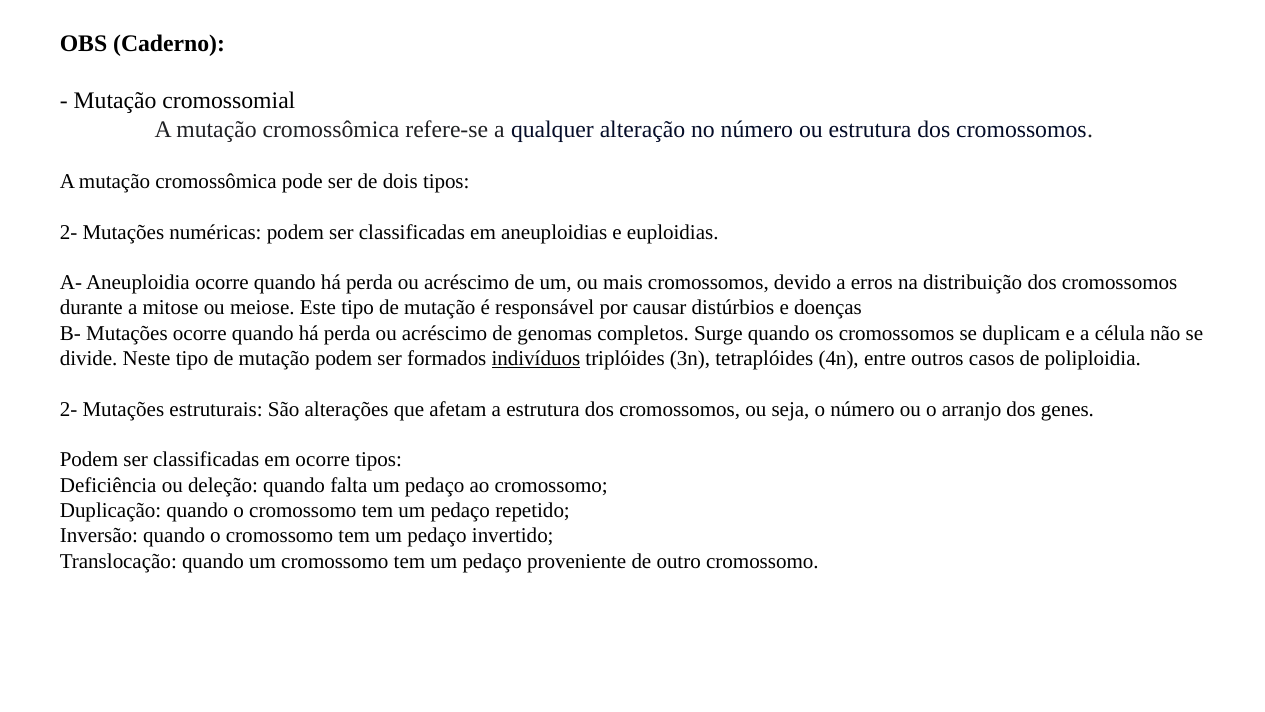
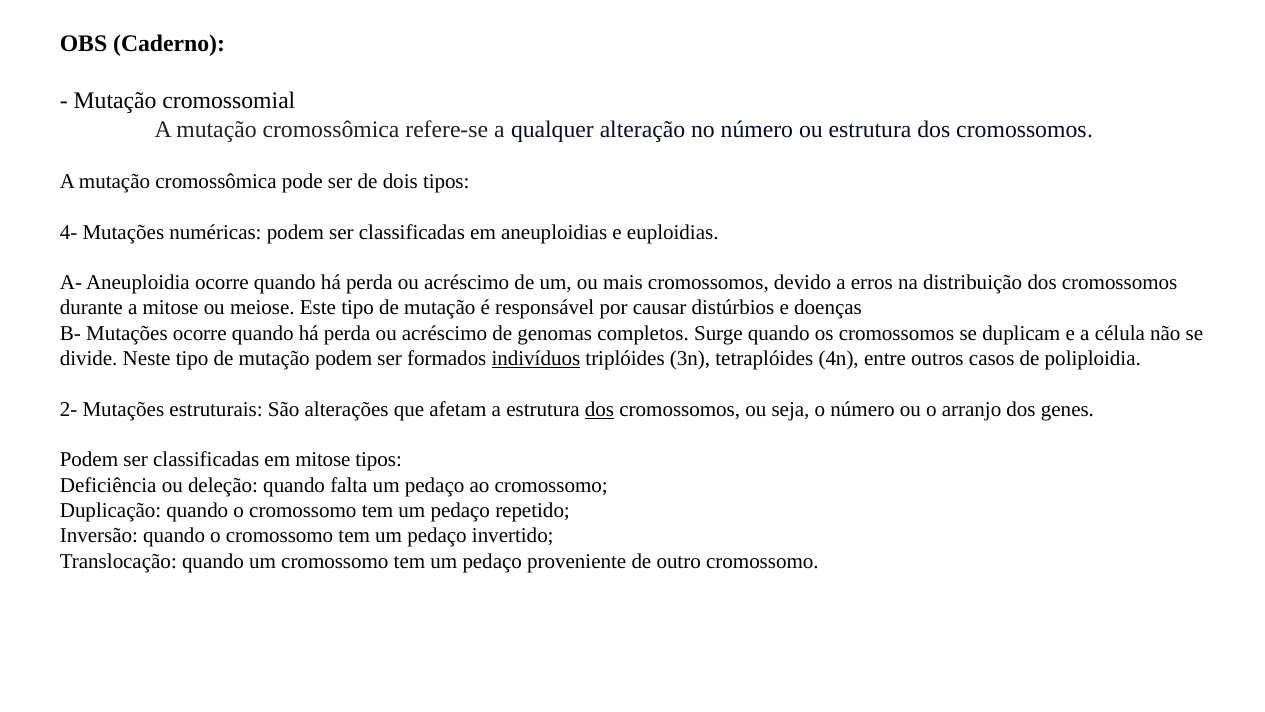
2-: 2- -> 4- (69, 232)
dos underline: none -> present (600, 409)
em ocorre: ocorre -> mitose (323, 460)
